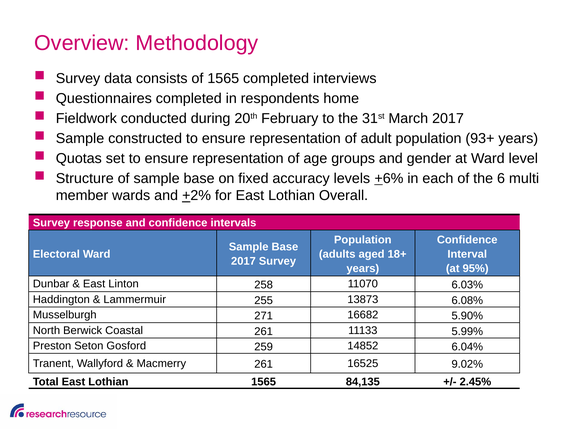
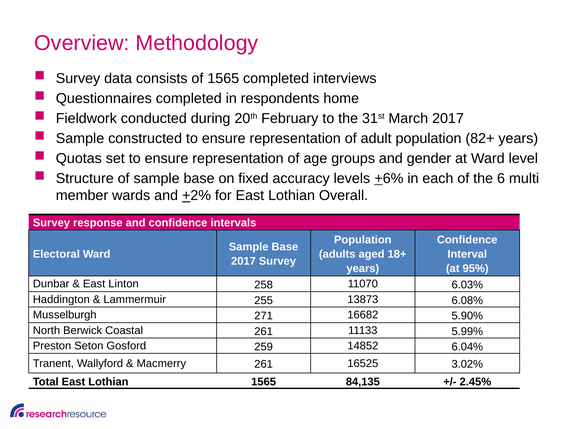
93+: 93+ -> 82+ (480, 138)
9.02%: 9.02% -> 3.02% (467, 364)
